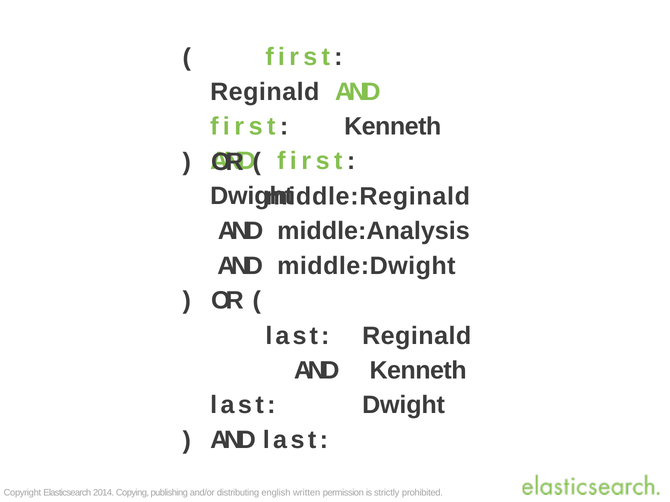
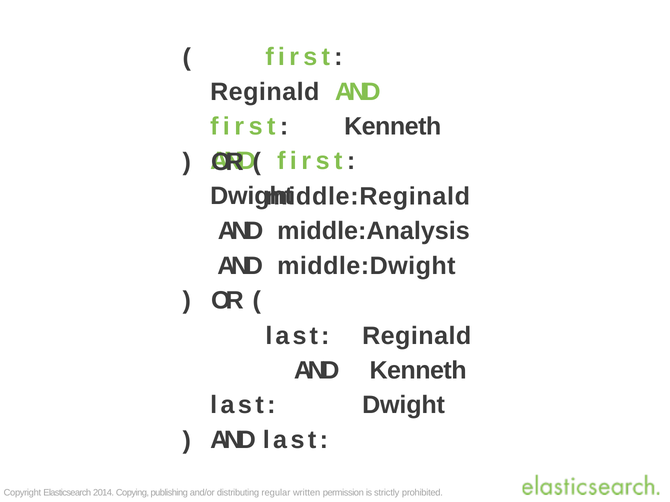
english: english -> regular (276, 493)
